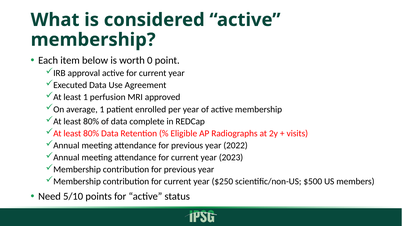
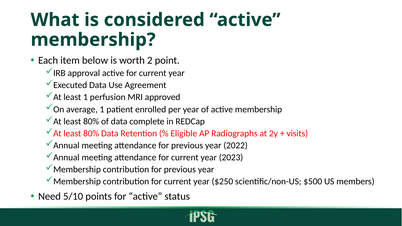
0: 0 -> 2 (150, 61)
